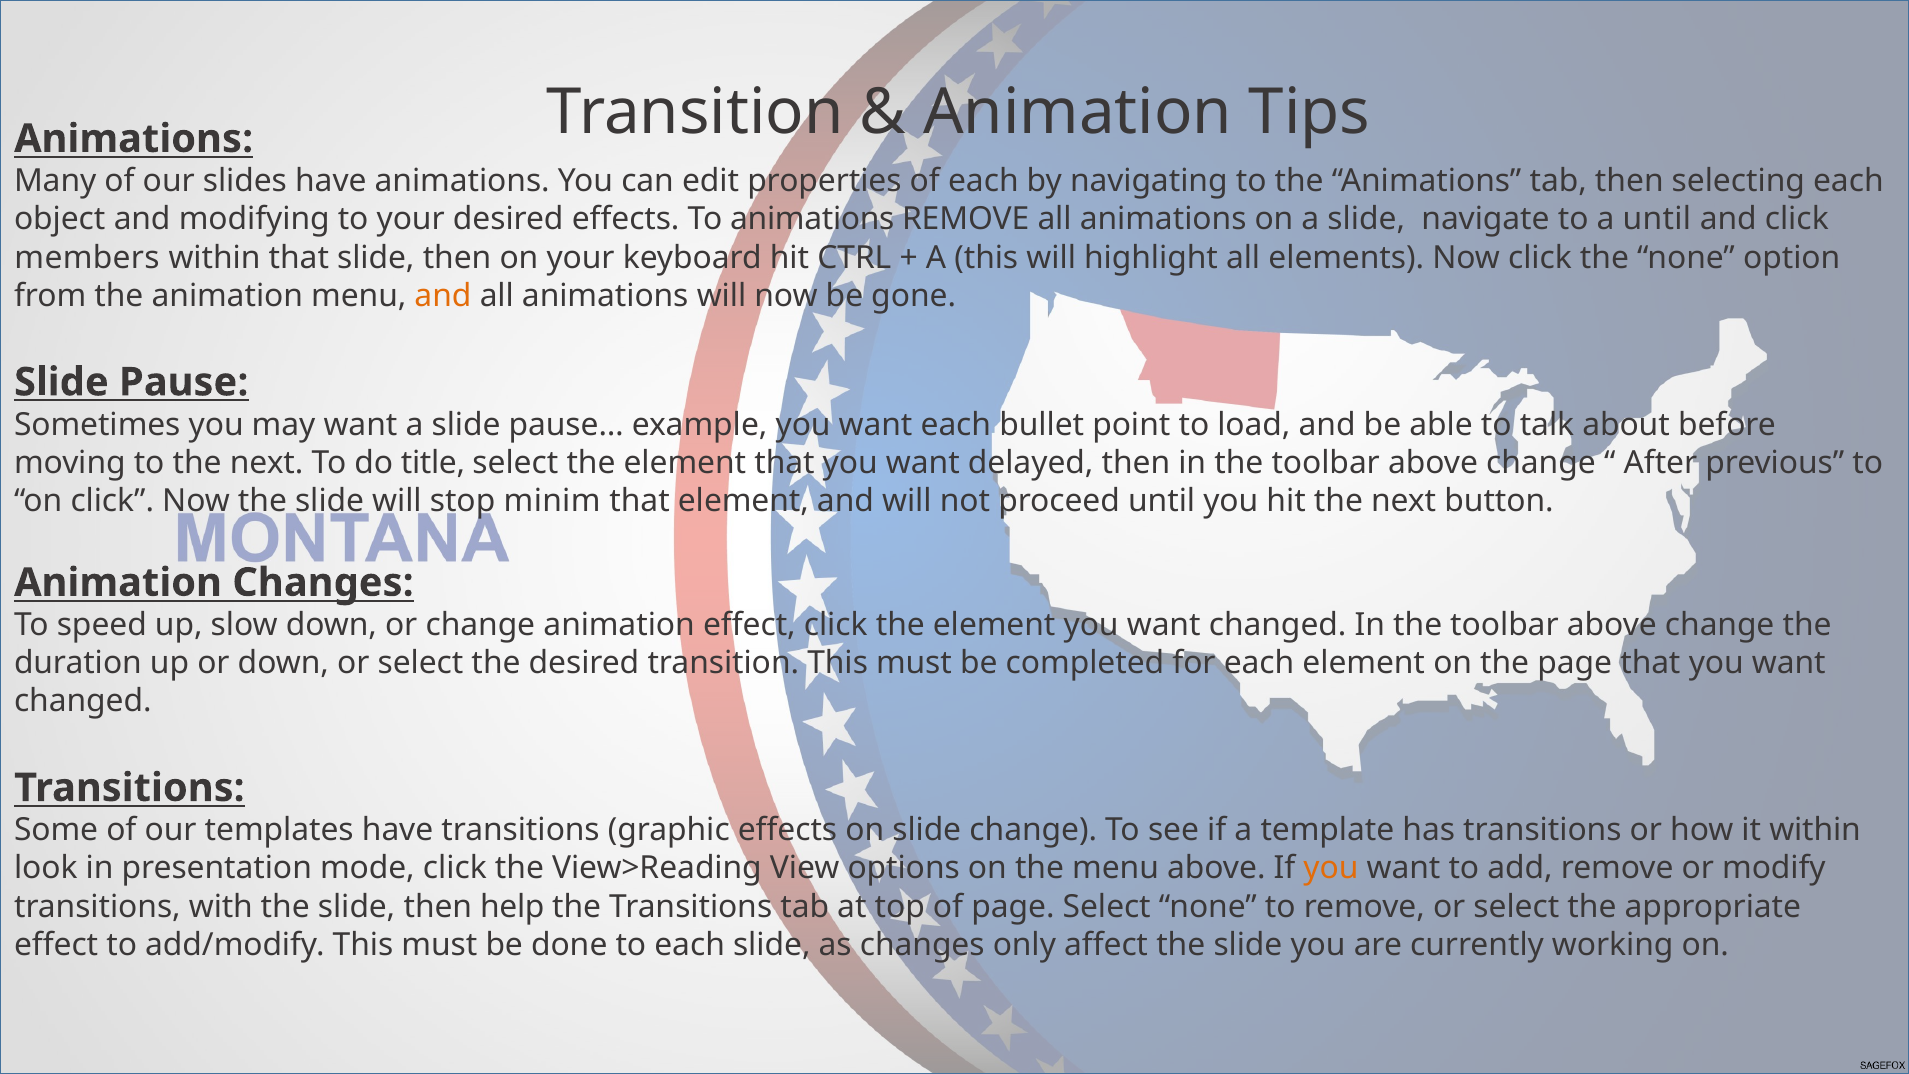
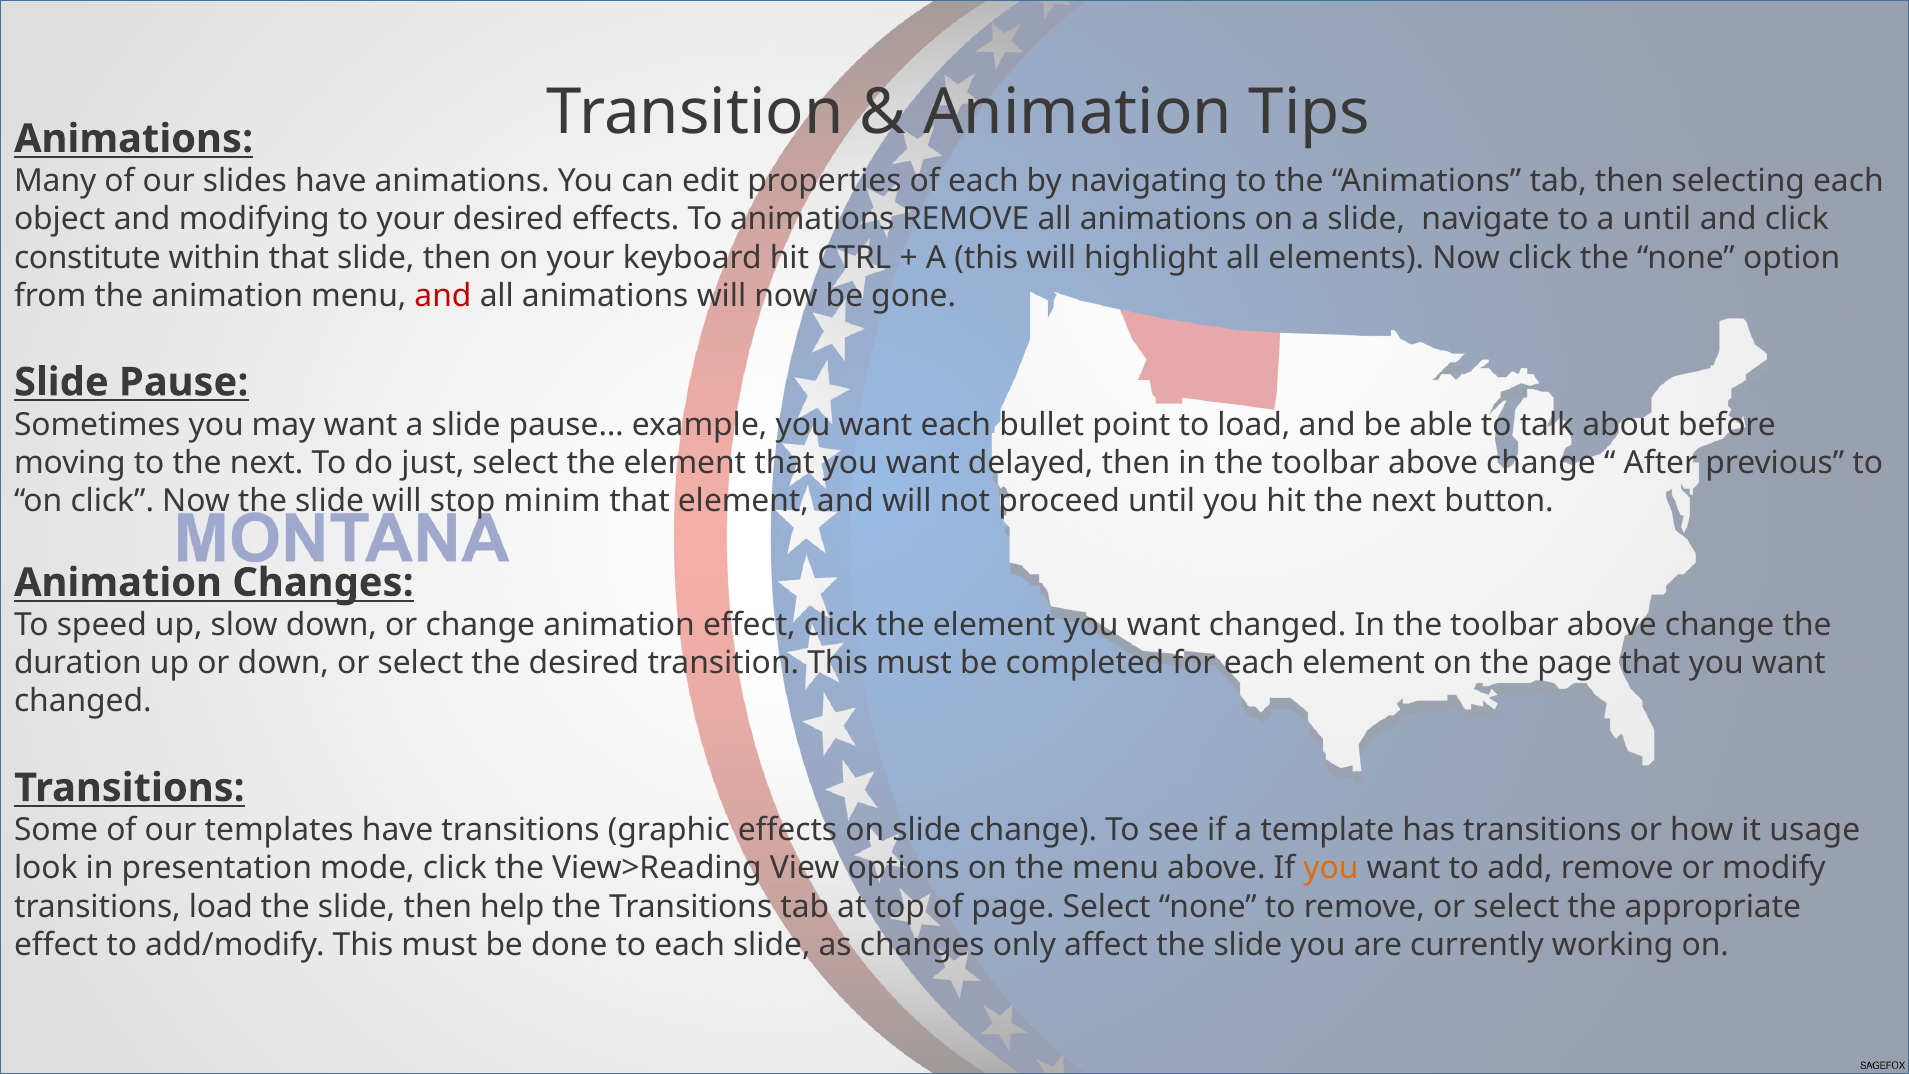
members: members -> constitute (87, 258)
and colour: orange -> red (443, 296)
title: title -> just (433, 463)
it within: within -> usage (1815, 830)
transitions with: with -> load (221, 906)
